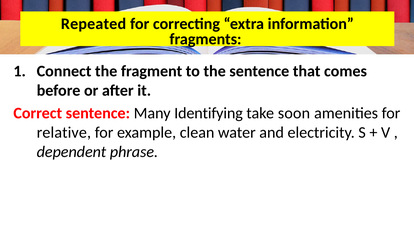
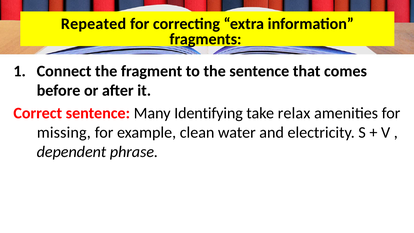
soon: soon -> relax (294, 113)
relative: relative -> missing (64, 132)
